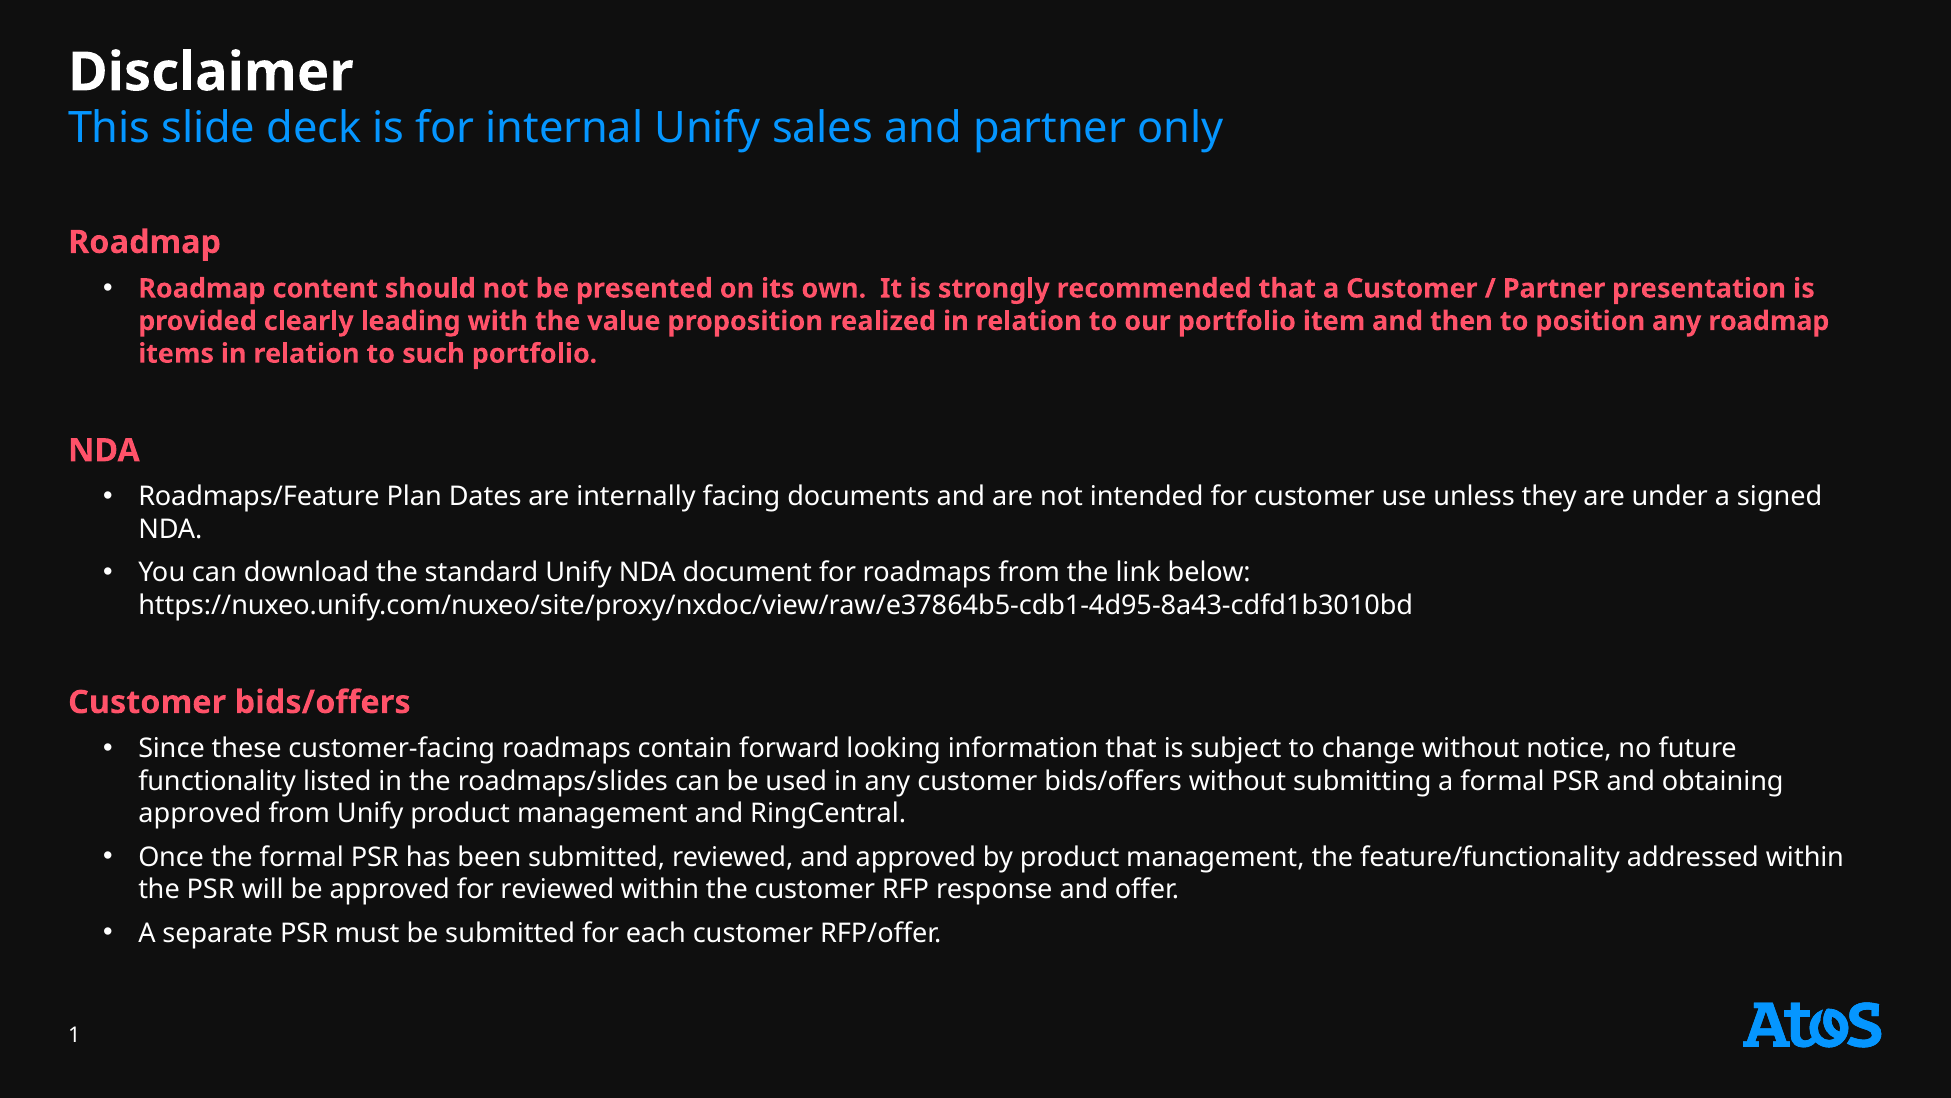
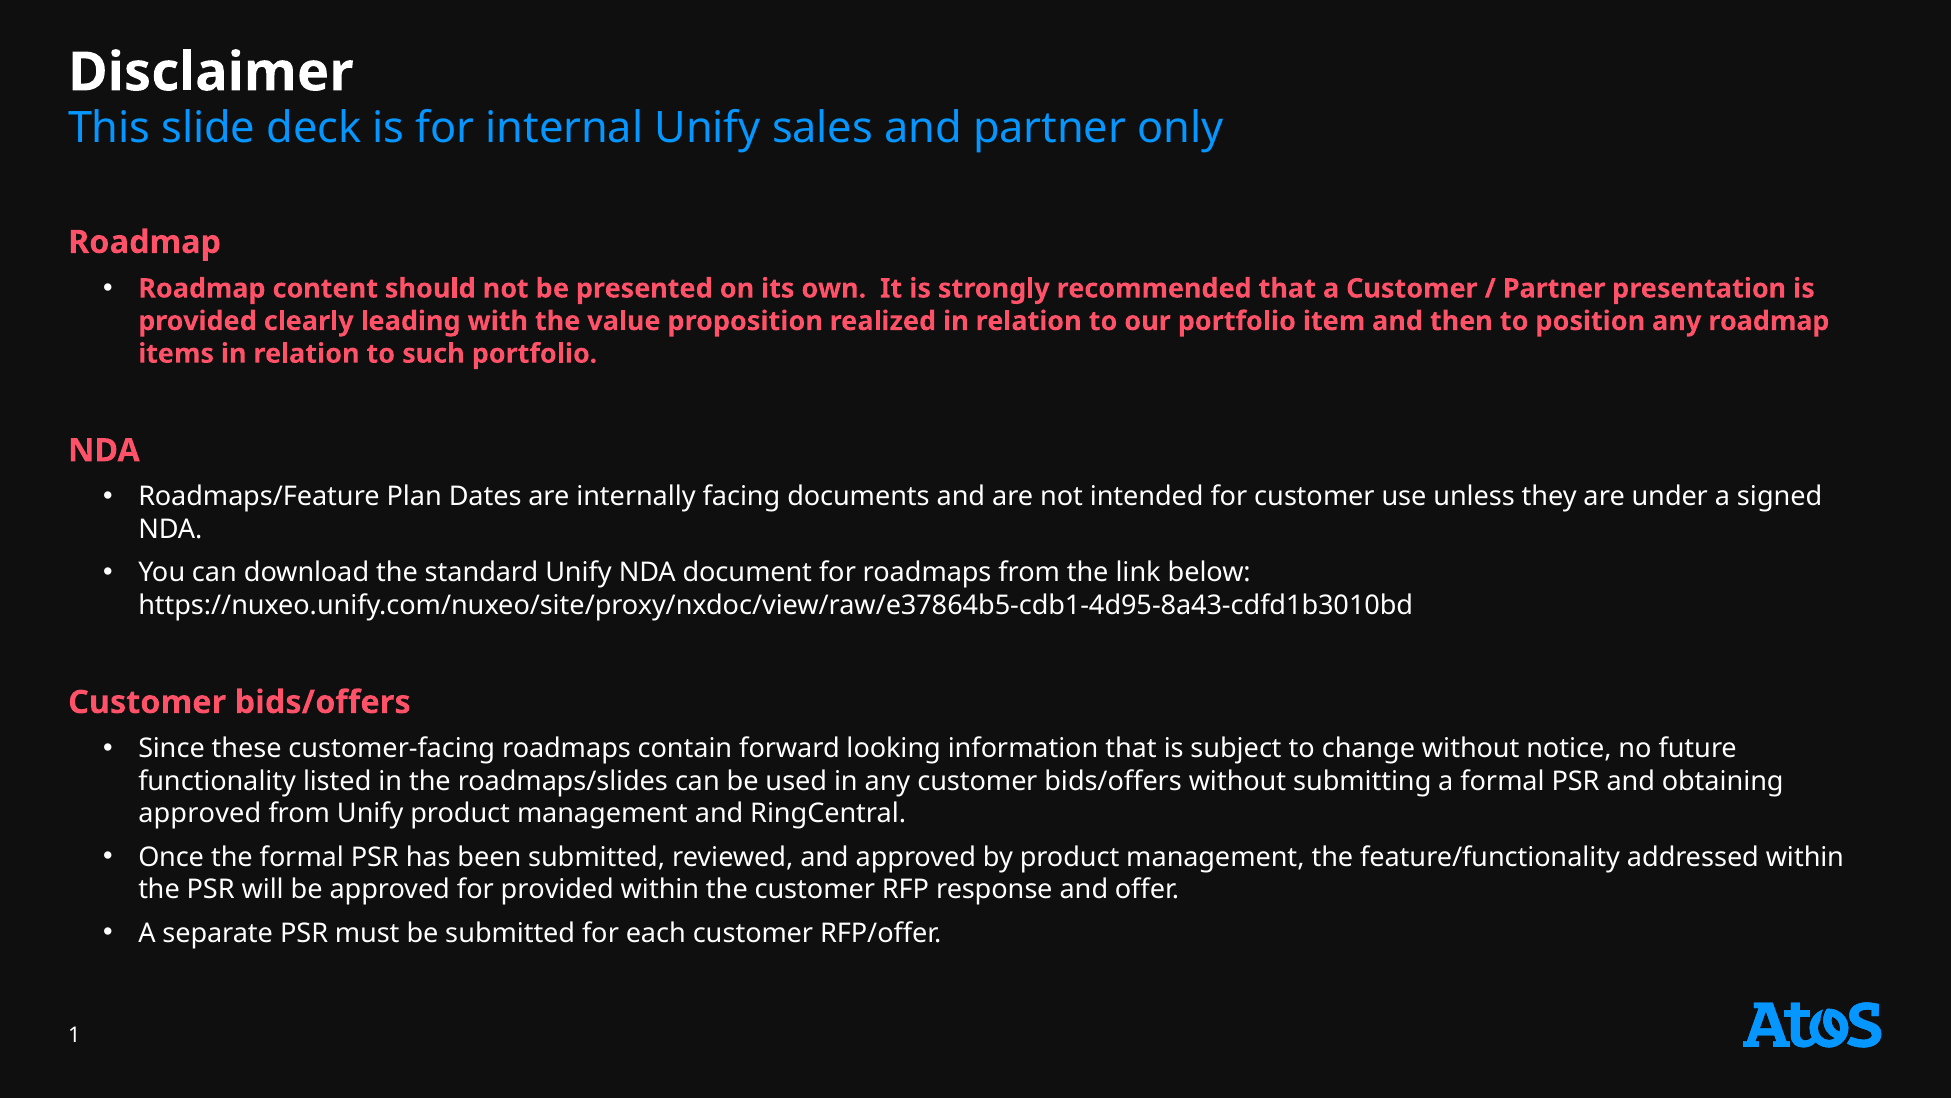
for reviewed: reviewed -> provided (557, 889)
